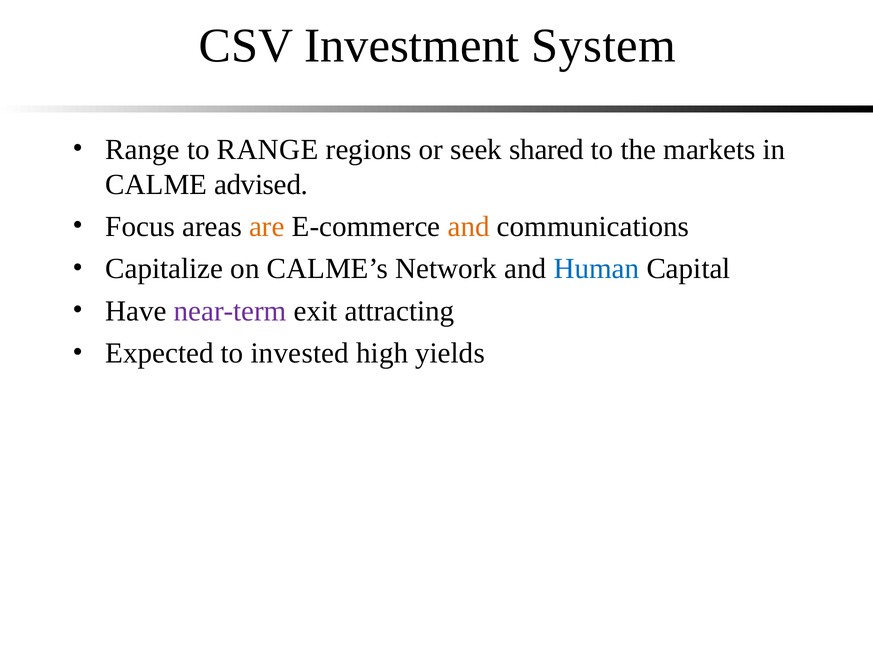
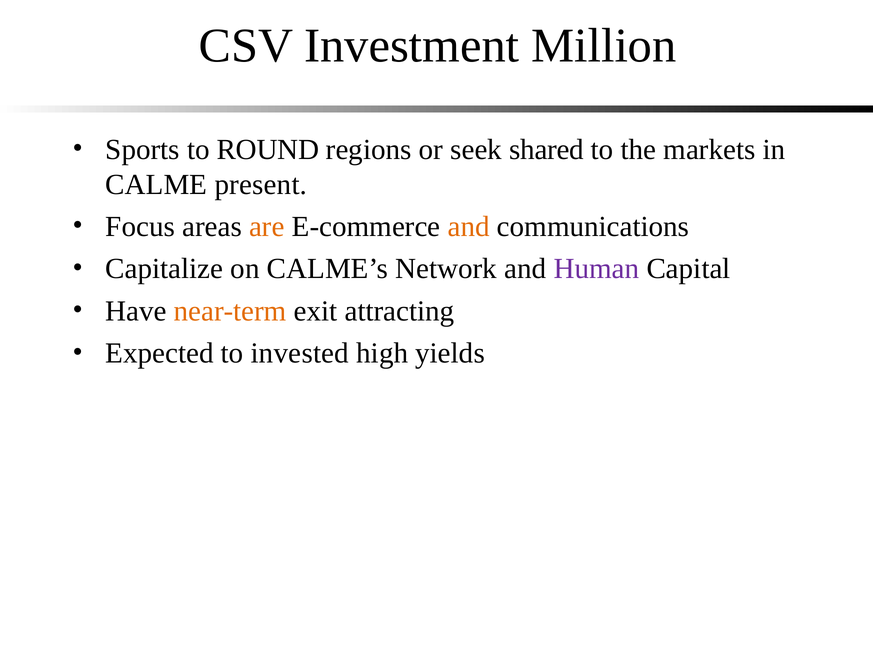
System: System -> Million (604, 46)
Range: Range -> Sports (143, 149)
to RANGE: RANGE -> ROUND (268, 149)
advised: advised -> present (261, 184)
Human colour: blue -> purple (596, 269)
near-term colour: purple -> orange (230, 311)
